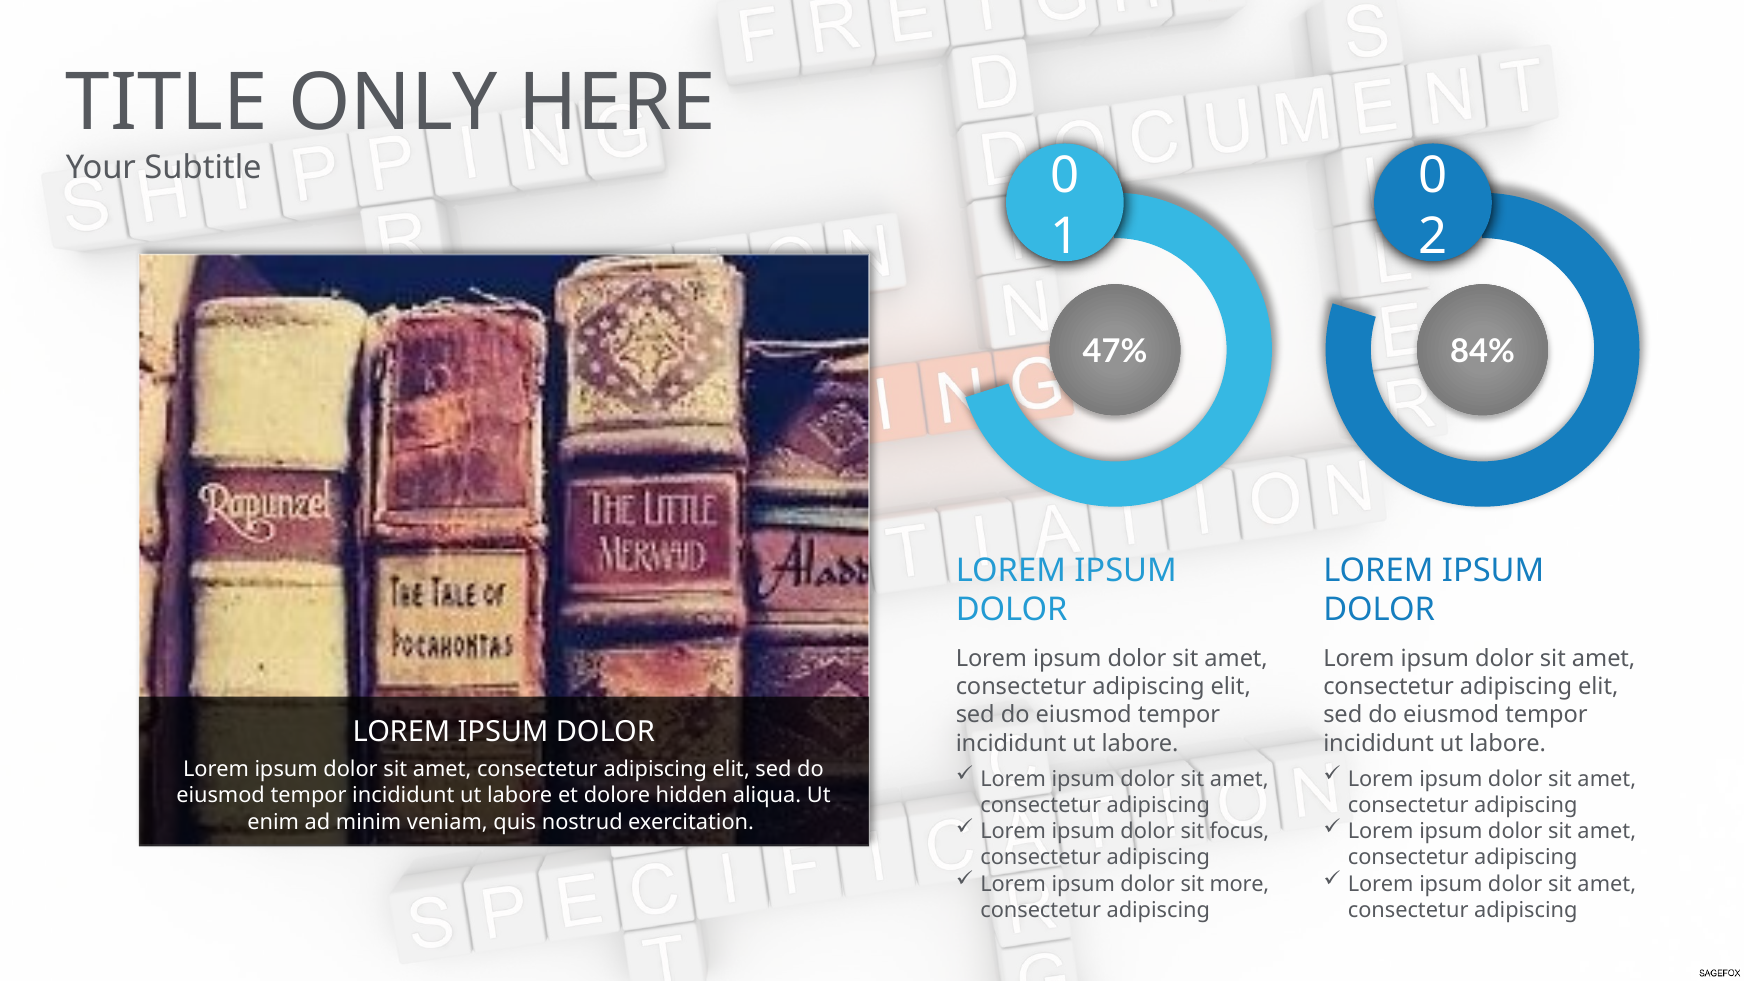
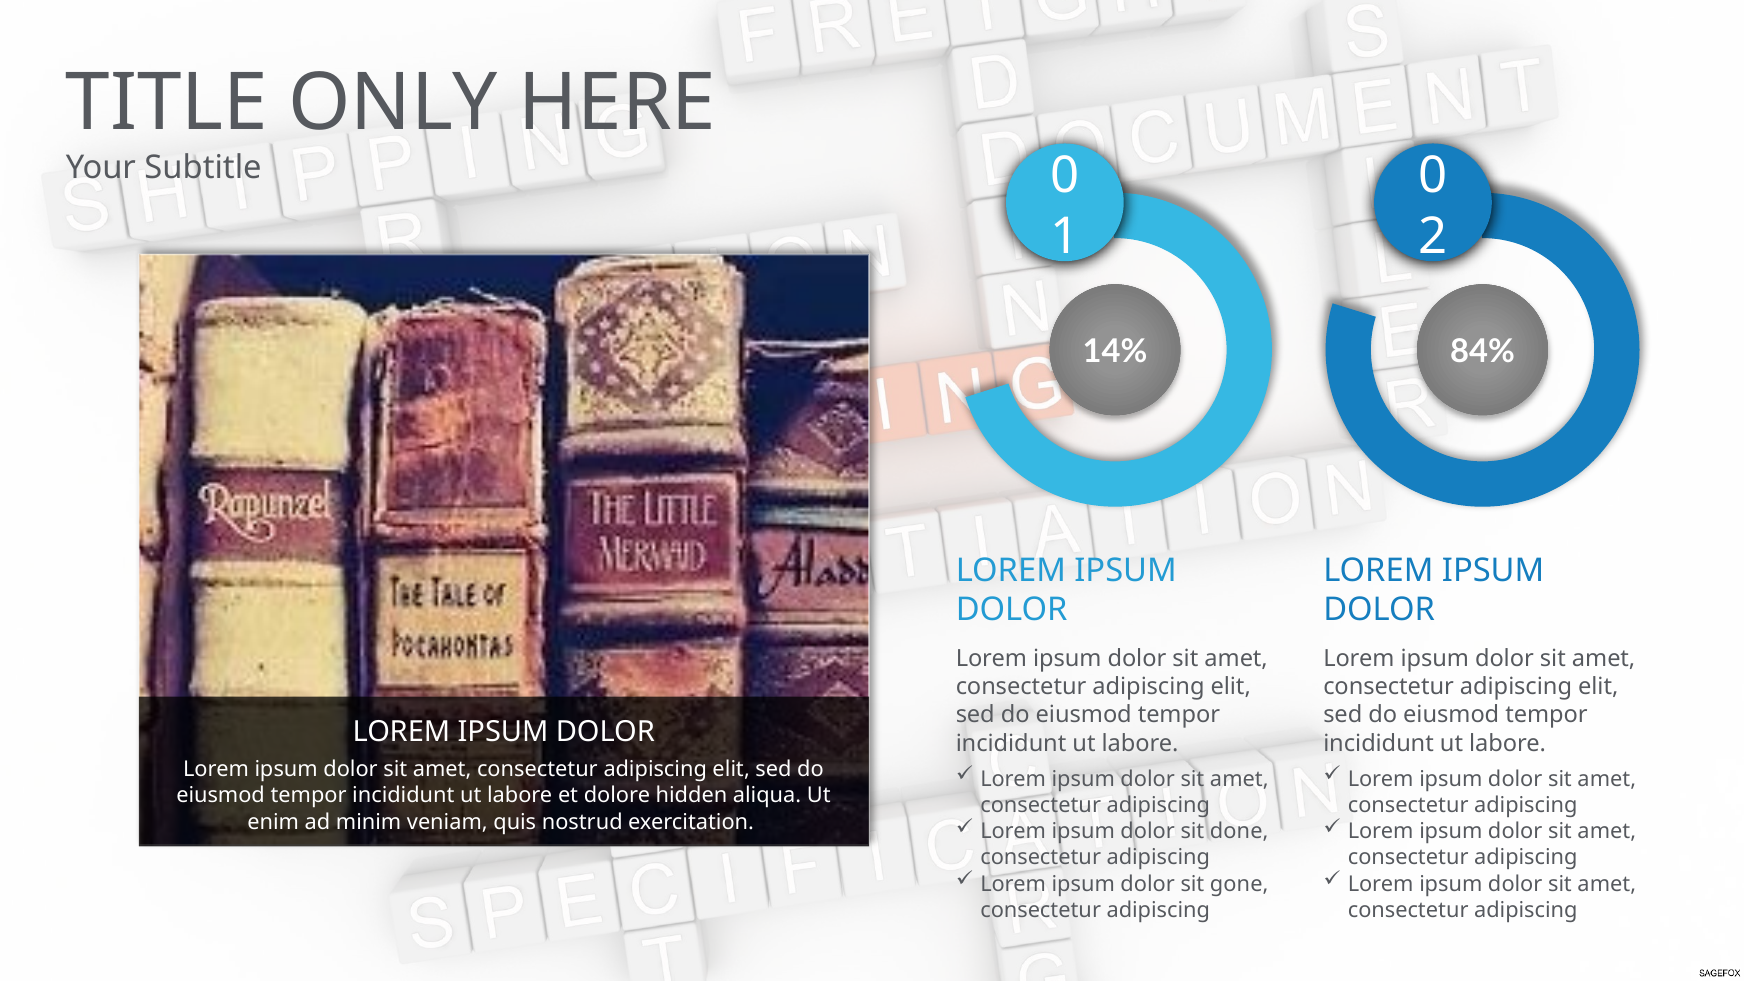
47%: 47% -> 14% (1115, 352)
focus: focus -> done (1239, 832)
more: more -> gone (1239, 884)
